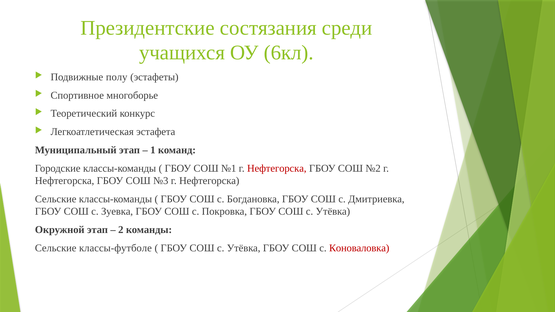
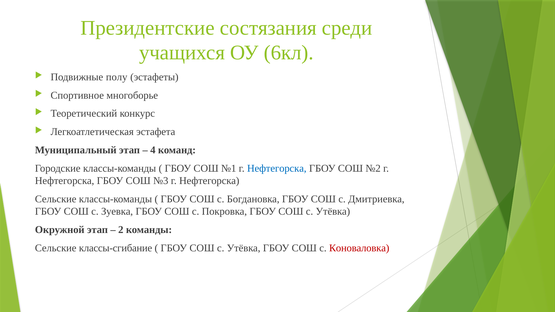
1: 1 -> 4 (153, 150)
Нефтегорска colour: red -> blue (277, 168)
классы-футболе: классы-футболе -> классы-сгибание (116, 248)
